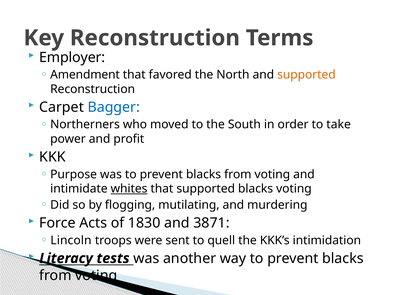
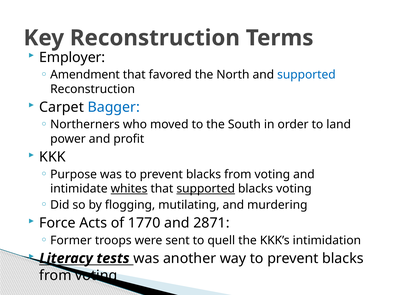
supported colour: orange -> blue (306, 75)
take: take -> land (339, 124)
supported underline: none -> present (206, 189)
1830: 1830 -> 1770 (144, 223)
3871: 3871 -> 2871 (211, 223)
Lincoln: Lincoln -> Former (71, 240)
